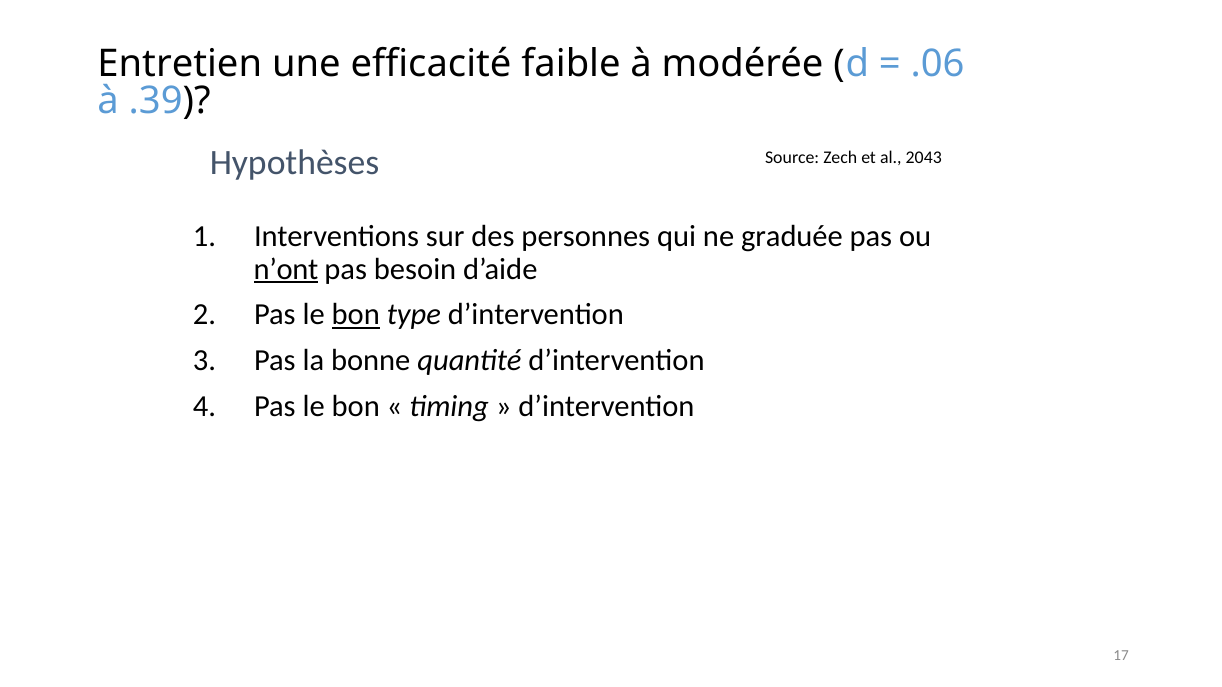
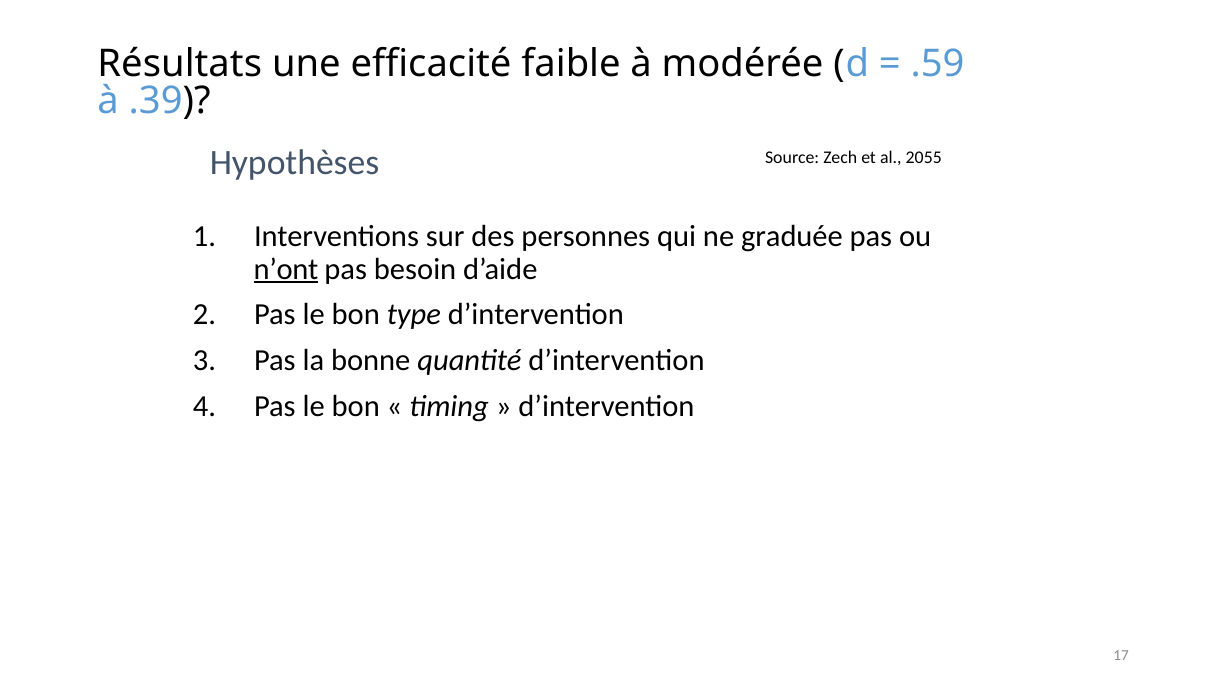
Entretien: Entretien -> Résultats (180, 64)
.06: .06 -> .59 (938, 64)
2043: 2043 -> 2055 (924, 158)
bon underline: present -> none (356, 315)
